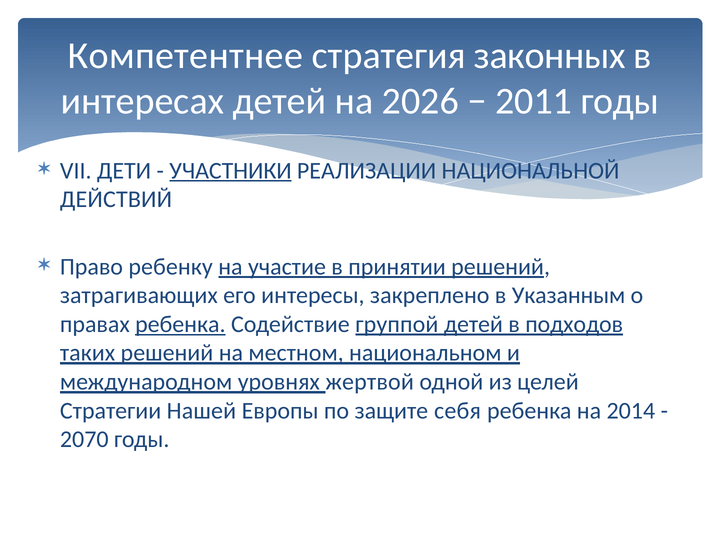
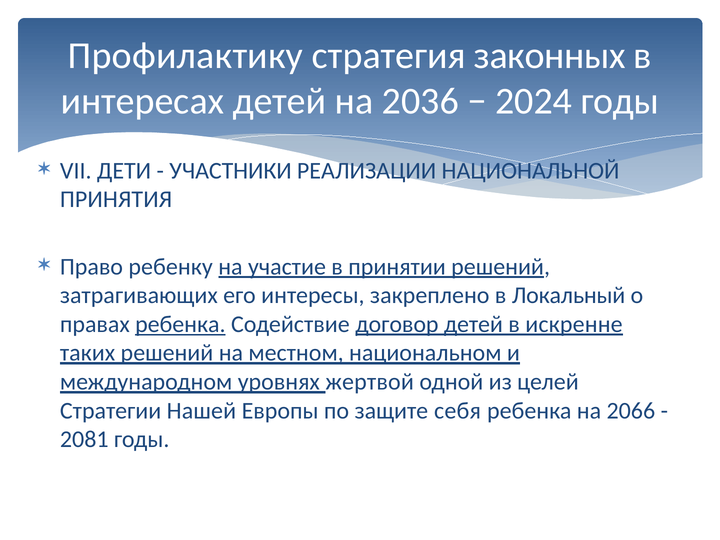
Компетентнее: Компетентнее -> Профилактику (186, 56)
2026: 2026 -> 2036 (420, 101)
2011: 2011 -> 2024 (534, 101)
УЧАСТНИКИ underline: present -> none (231, 171)
ДЕЙСТВИЙ: ДЕЙСТВИЙ -> ПРИНЯТИЯ (116, 199)
Указанным: Указанным -> Локальный (569, 295)
группой: группой -> договор (397, 324)
подходов: подходов -> искренне (574, 324)
2014: 2014 -> 2066 (631, 411)
2070: 2070 -> 2081 (84, 439)
